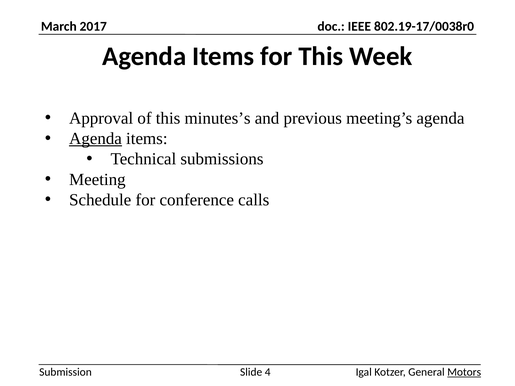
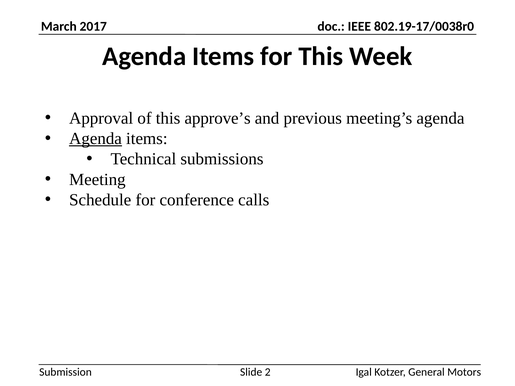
minutes’s: minutes’s -> approve’s (218, 118)
4: 4 -> 2 (268, 372)
Motors underline: present -> none (464, 372)
